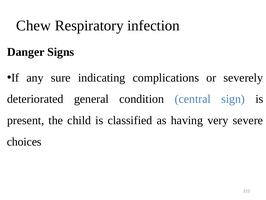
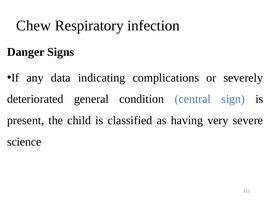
sure: sure -> data (61, 78)
choices: choices -> science (24, 141)
